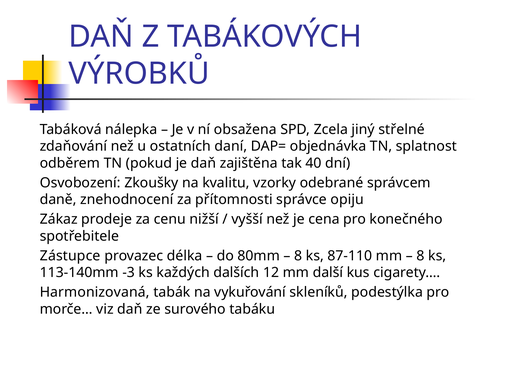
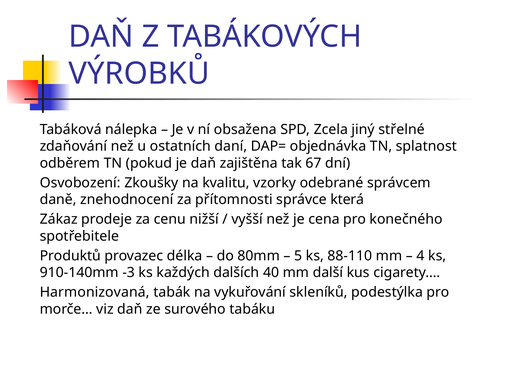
40: 40 -> 67 (314, 163)
opiju: opiju -> která (347, 199)
Zástupce: Zástupce -> Produktů (70, 256)
8: 8 -> 5 (298, 256)
87-110: 87-110 -> 88-110 (350, 256)
8: 8 -> 4 (421, 256)
113-140mm: 113-140mm -> 910-140mm (79, 272)
12: 12 -> 40 (271, 272)
